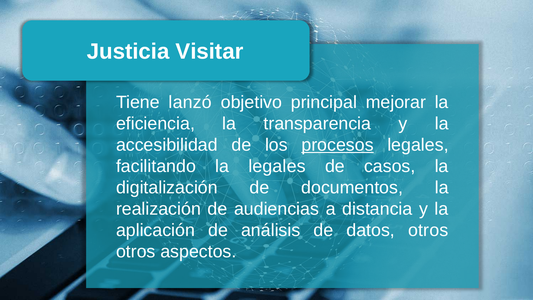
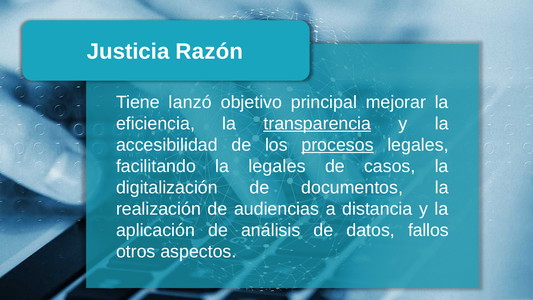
Visitar: Visitar -> Razón (209, 52)
transparencia underline: none -> present (317, 124)
datos otros: otros -> fallos (428, 230)
